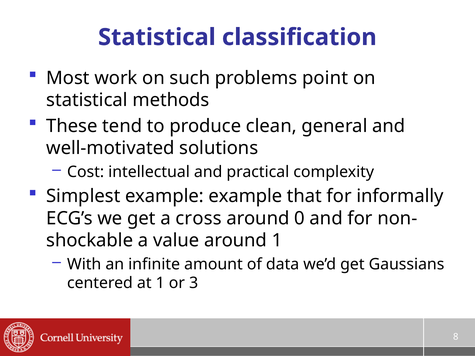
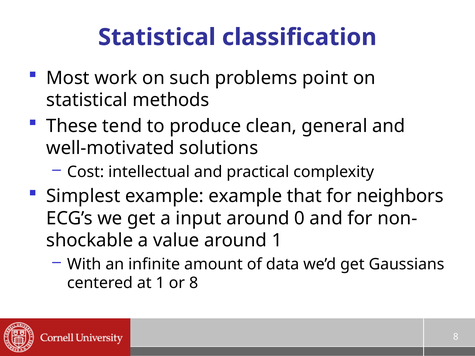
informally: informally -> neighbors (400, 196)
cross: cross -> input (199, 219)
or 3: 3 -> 8 (194, 283)
